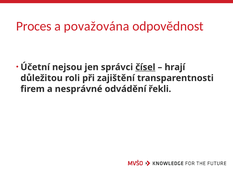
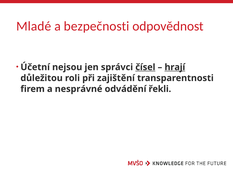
Proces: Proces -> Mladé (34, 26)
považována: považována -> bezpečnosti (97, 26)
hrají underline: none -> present (175, 67)
